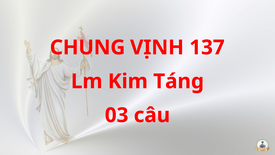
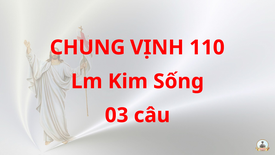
137: 137 -> 110 (207, 47)
Táng: Táng -> Sống (179, 81)
